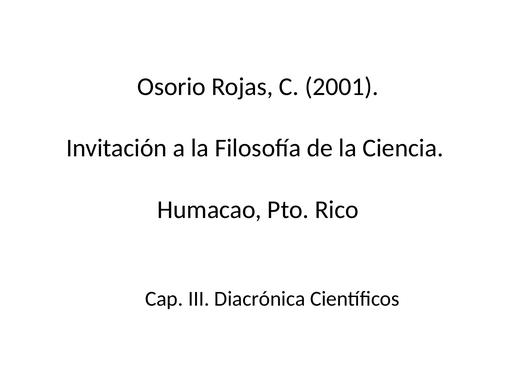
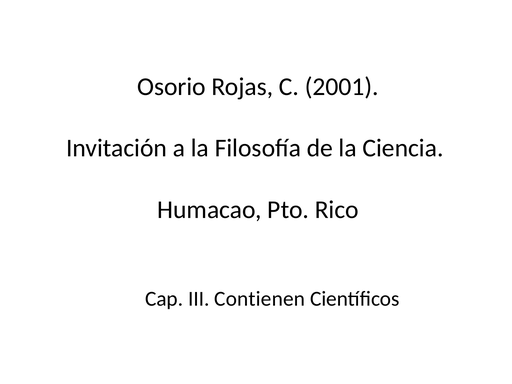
Diacrónica: Diacrónica -> Contienen (260, 299)
